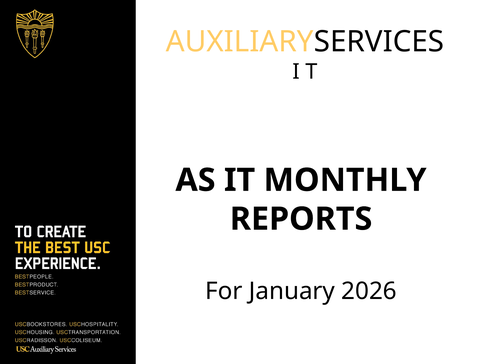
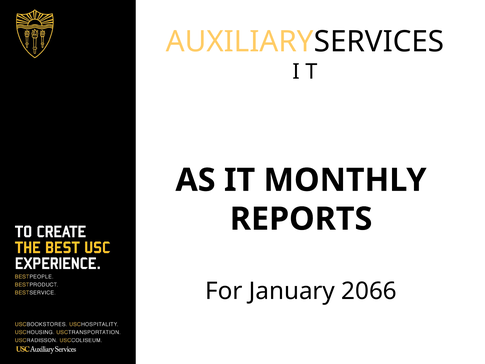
2026: 2026 -> 2066 (369, 291)
